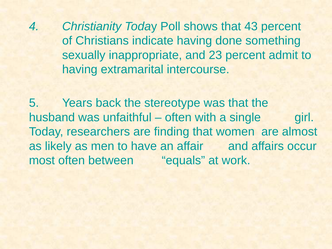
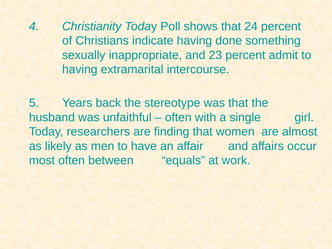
43: 43 -> 24 (251, 26)
